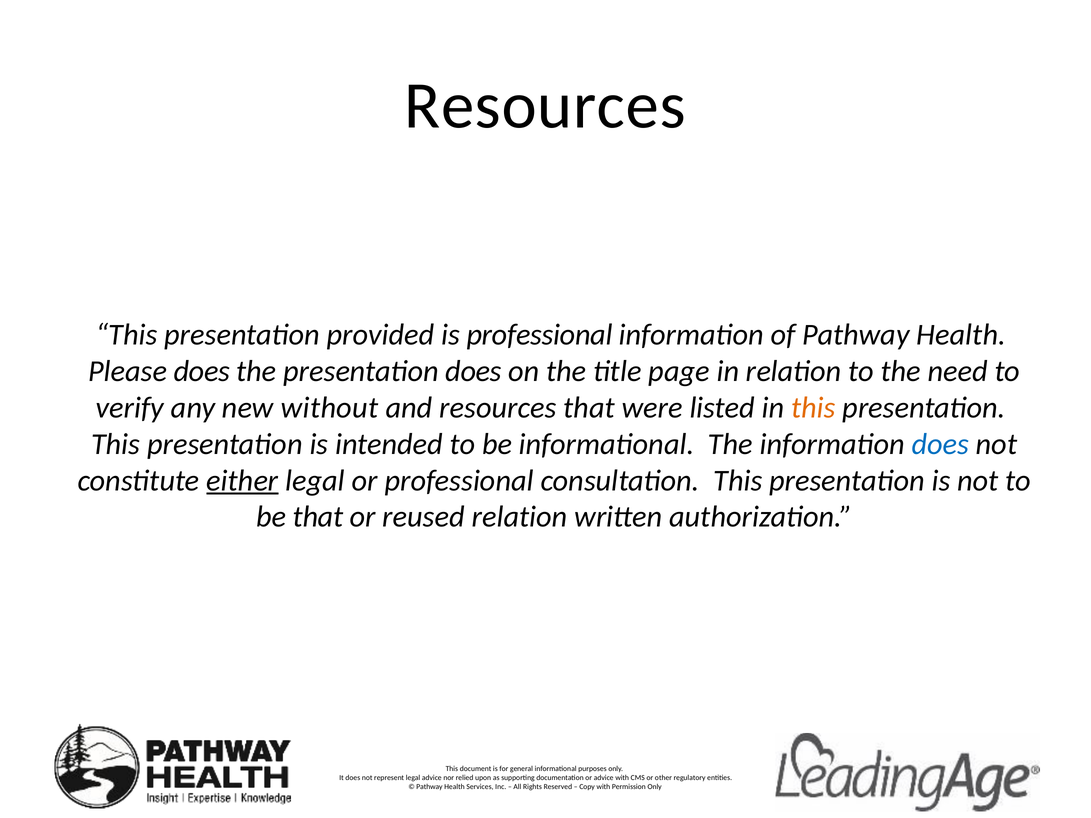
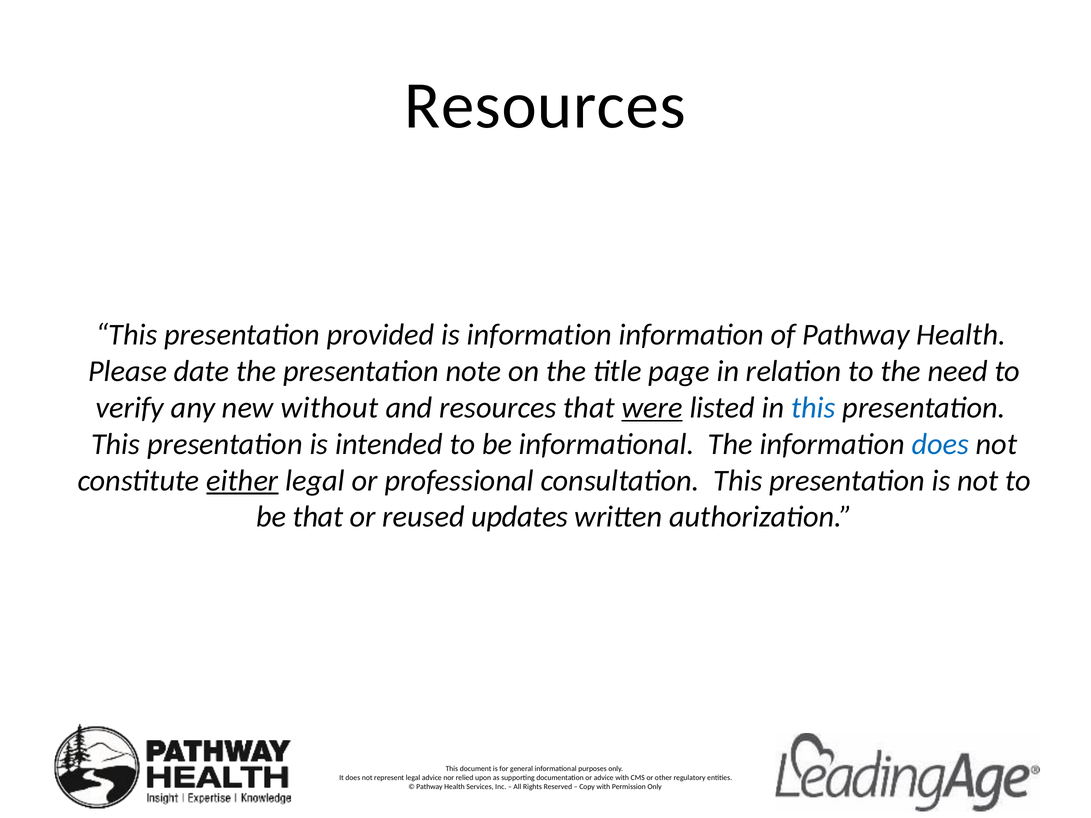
is professional: professional -> information (539, 335)
Please does: does -> date (202, 371)
presentation does: does -> note (473, 371)
were underline: none -> present (652, 408)
this colour: orange -> blue (813, 408)
reused relation: relation -> updates (520, 517)
